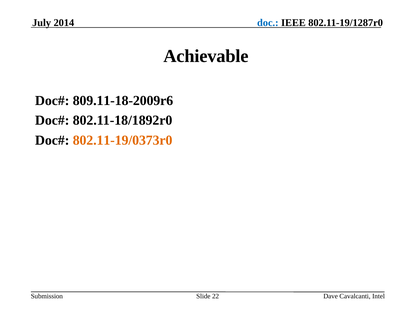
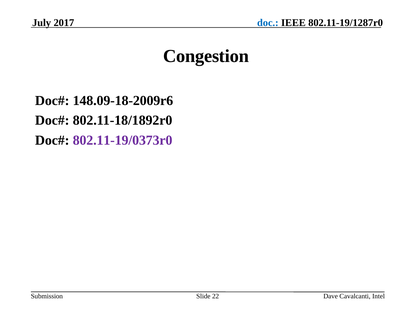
2014: 2014 -> 2017 (64, 23)
Achievable: Achievable -> Congestion (206, 56)
809.11-18-2009r6: 809.11-18-2009r6 -> 148.09-18-2009r6 (123, 101)
802.11-19/0373r0 colour: orange -> purple (123, 140)
